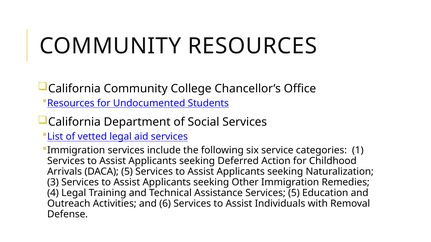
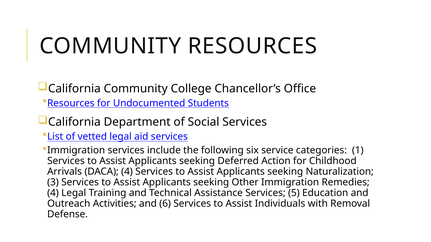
DACA 5: 5 -> 4 (127, 172)
